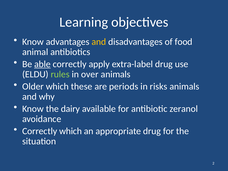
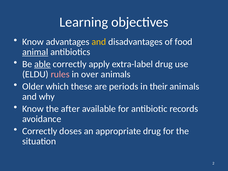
animal underline: none -> present (35, 52)
rules colour: light green -> pink (60, 74)
risks: risks -> their (159, 86)
dairy: dairy -> after (70, 109)
zeranol: zeranol -> records (184, 109)
Correctly which: which -> doses (71, 131)
